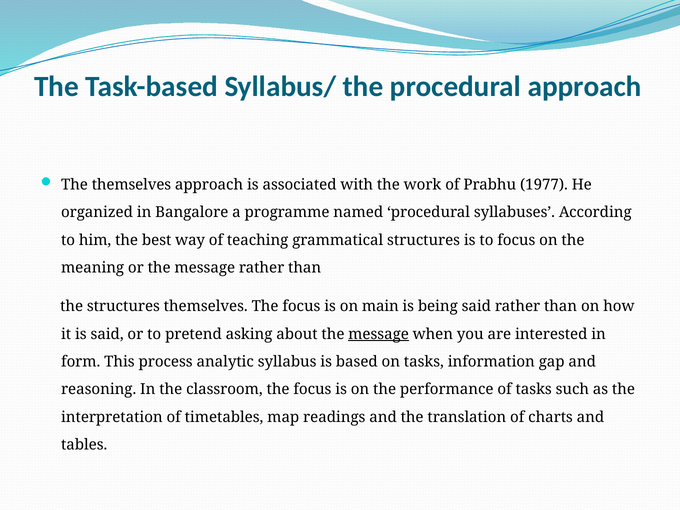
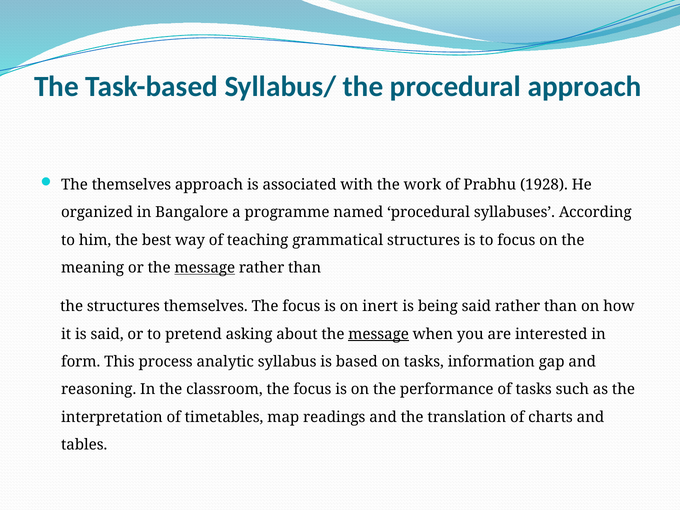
1977: 1977 -> 1928 (544, 185)
message underline: none -> present (205, 268)
main: main -> inert (380, 306)
